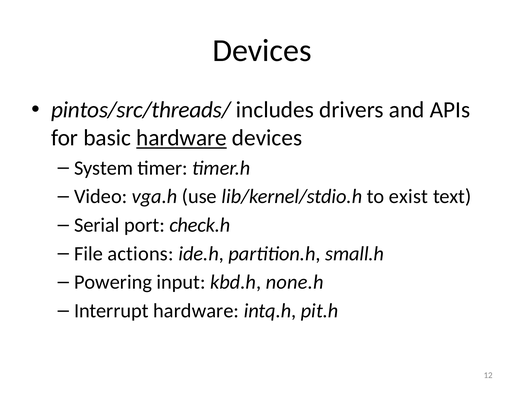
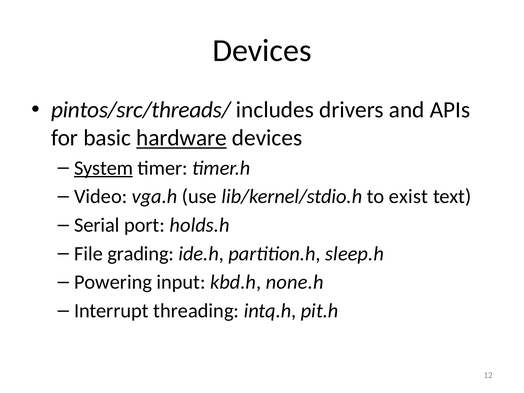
System underline: none -> present (103, 168)
check.h: check.h -> holds.h (200, 225)
actions: actions -> grading (141, 254)
small.h: small.h -> sleep.h (355, 254)
Interrupt hardware: hardware -> threading (196, 311)
